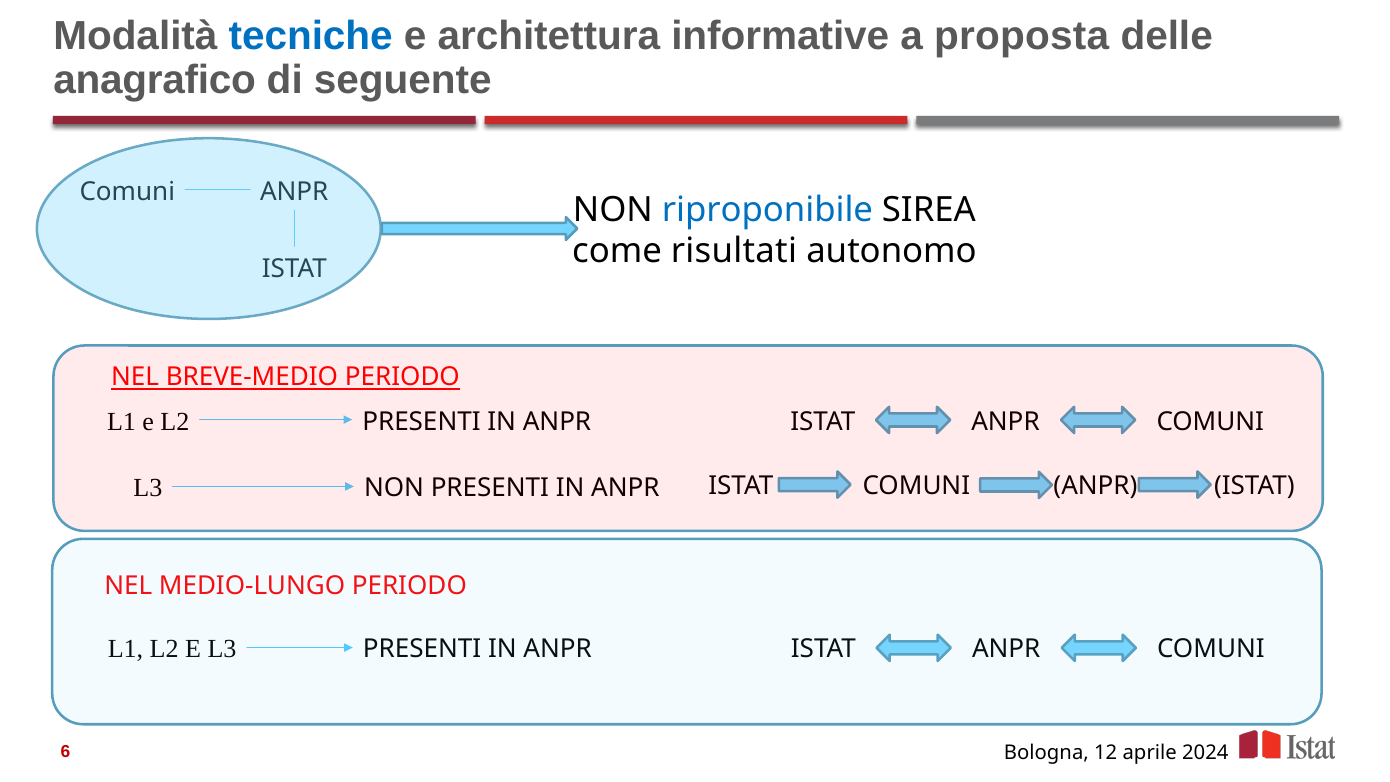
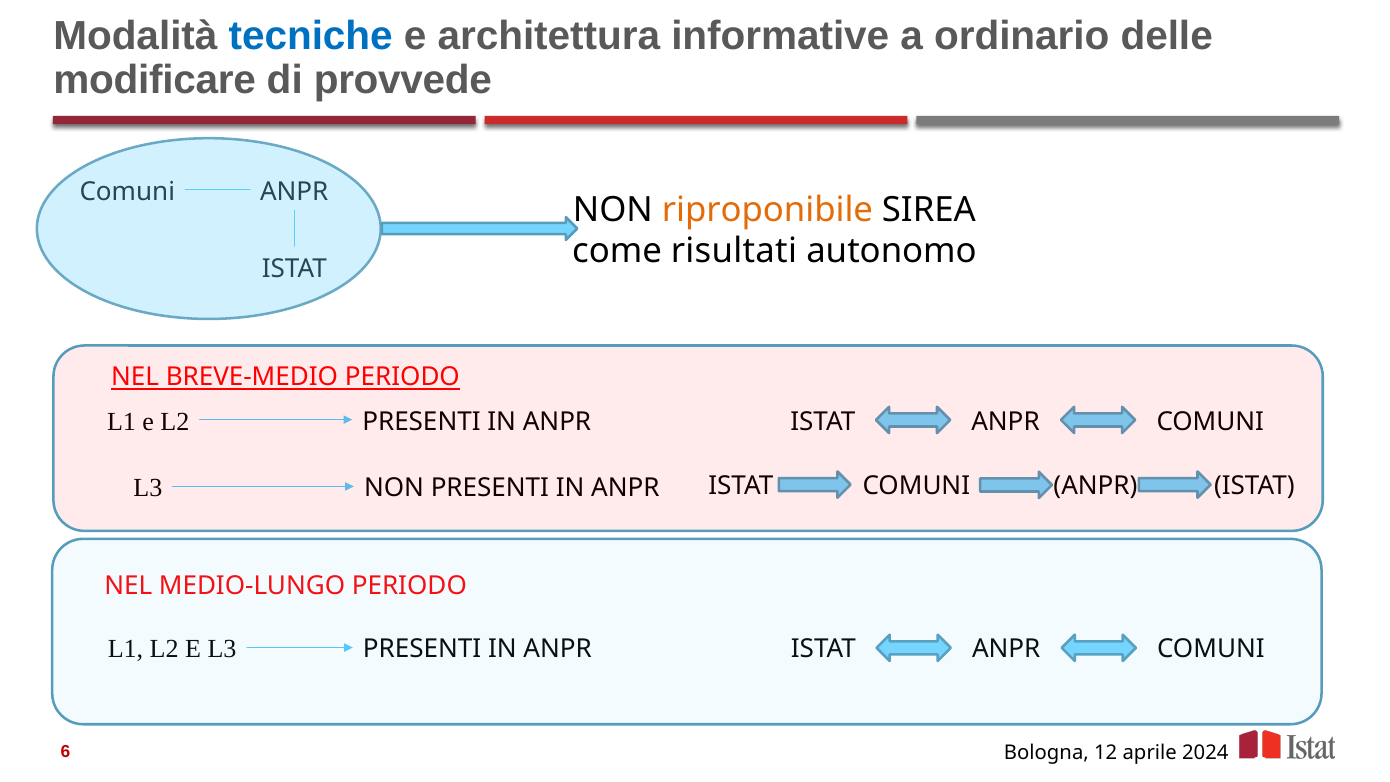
proposta: proposta -> ordinario (1022, 36)
anagrafico: anagrafico -> modificare (155, 80)
seguente: seguente -> provvede (403, 80)
riproponibile colour: blue -> orange (767, 210)
